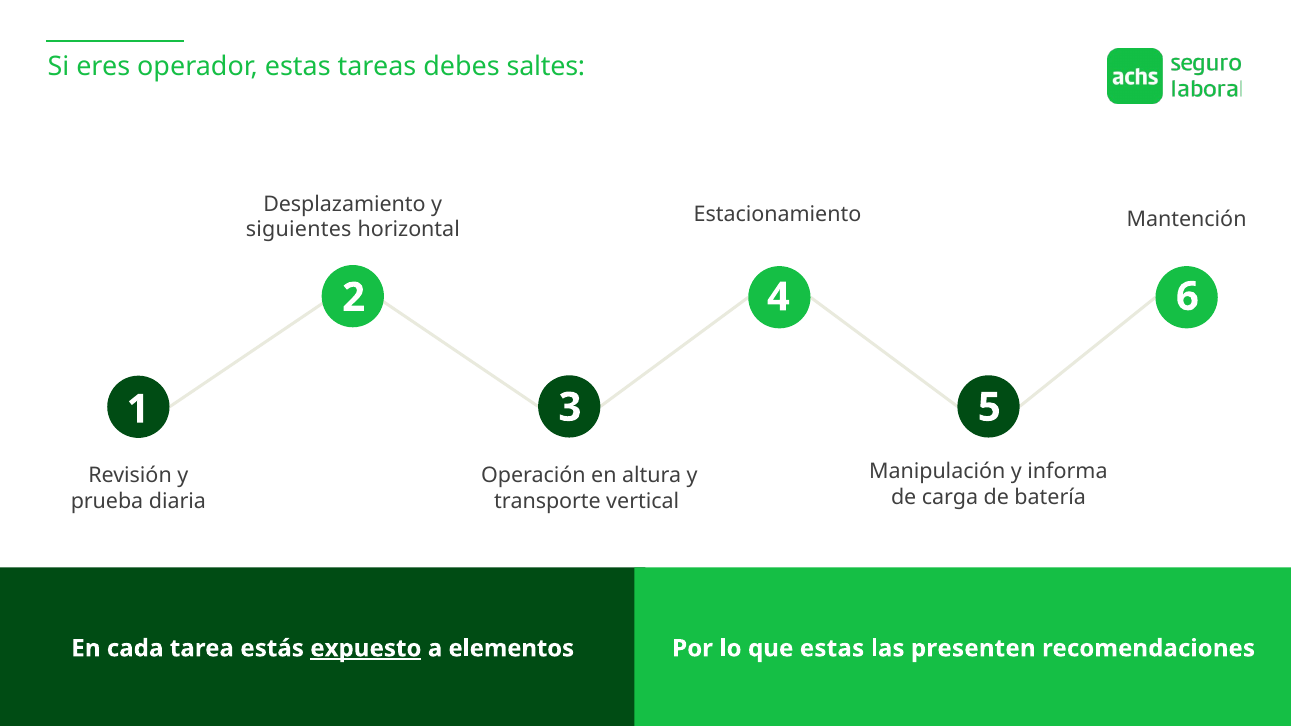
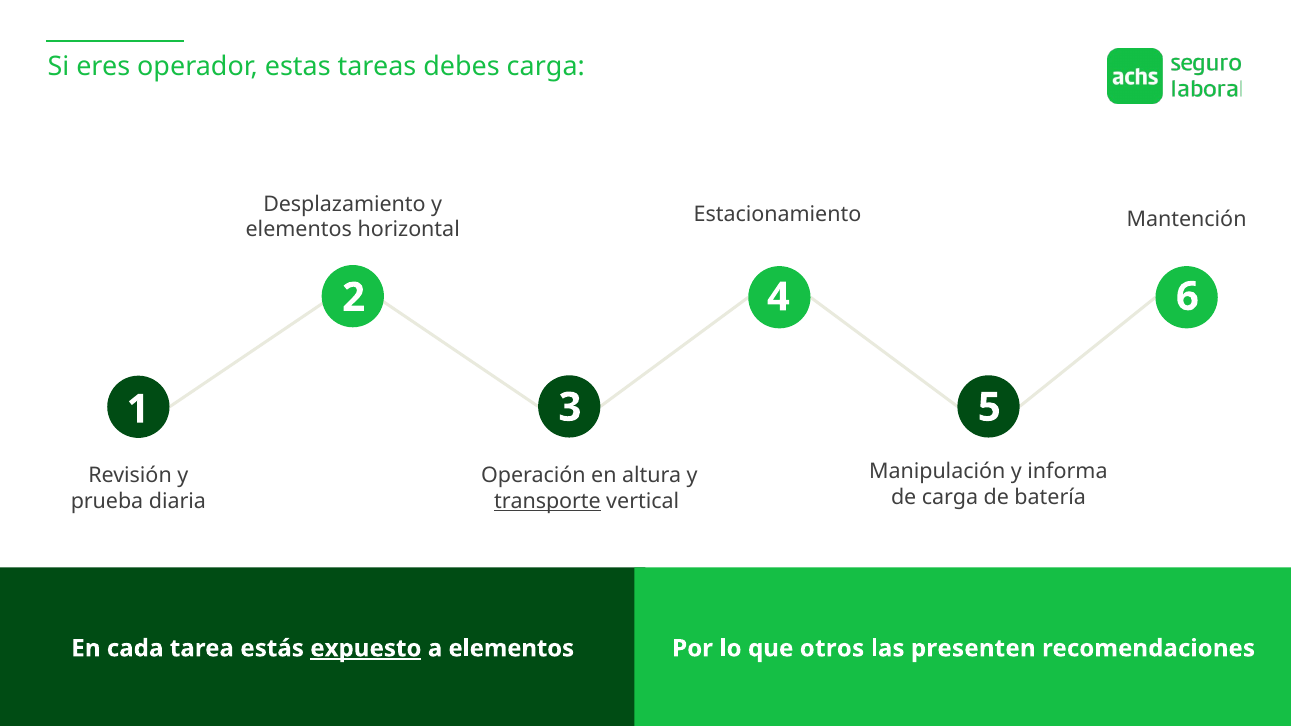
debes saltes: saltes -> carga (546, 67)
siguientes: siguientes -> elementos (299, 230)
transporte underline: none -> present (547, 501)
que estas: estas -> otros (832, 649)
